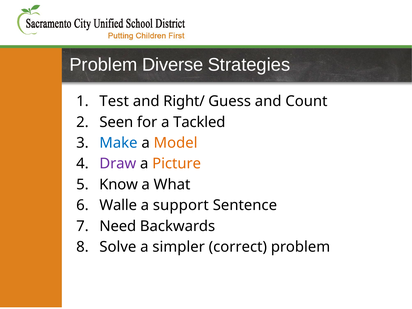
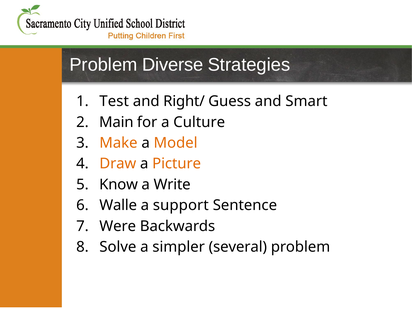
Count: Count -> Smart (306, 101)
Seen: Seen -> Main (116, 122)
Tackled: Tackled -> Culture (199, 122)
Make colour: blue -> orange (118, 143)
Draw colour: purple -> orange (118, 164)
What: What -> Write (172, 185)
Need: Need -> Were (118, 226)
correct: correct -> several (238, 247)
